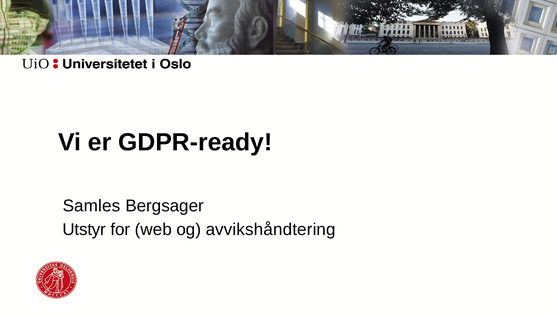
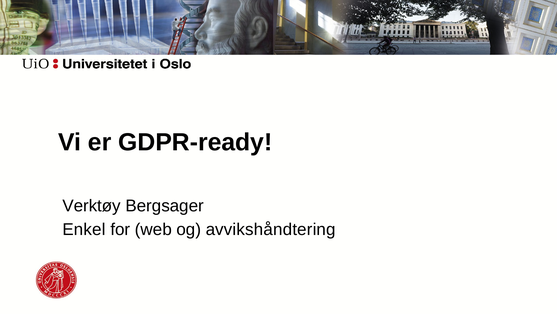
Samles: Samles -> Verktøy (92, 205)
Utstyr: Utstyr -> Enkel (84, 229)
